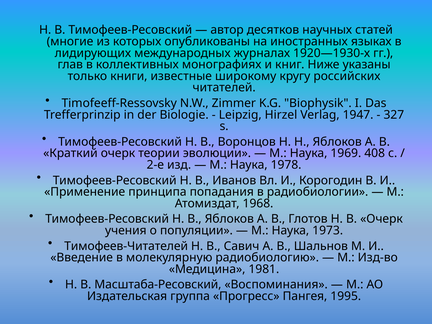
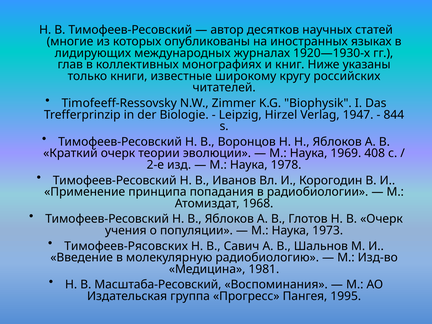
327: 327 -> 844 (394, 115)
Тимофеев-Читателей: Тимофеев-Читателей -> Тимофеев-Рясовских (126, 246)
